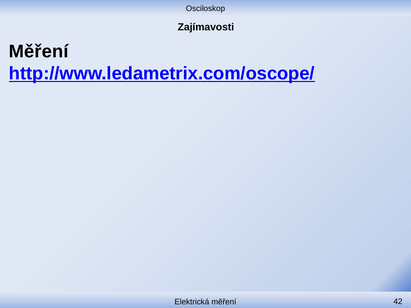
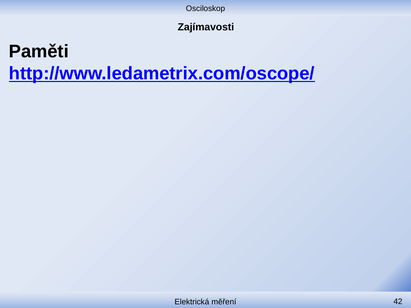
Měření: Měření -> Paměti (39, 51)
